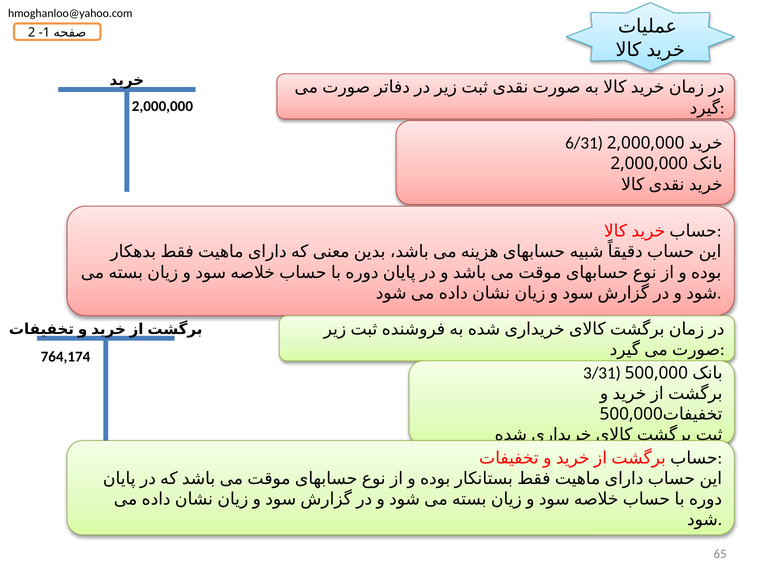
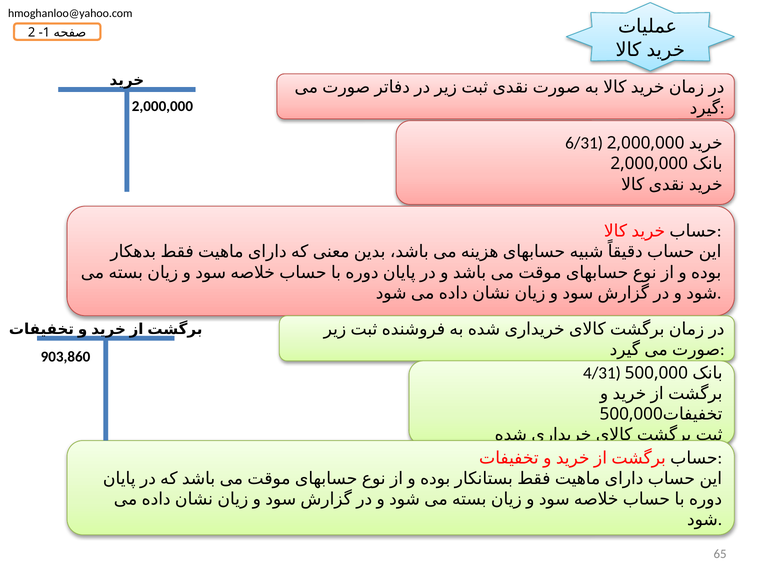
764,174: 764,174 -> 903,860 (65, 357)
3/31: 3/31 -> 4/31 (602, 373)
